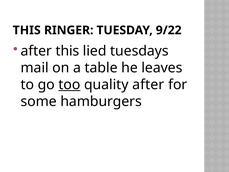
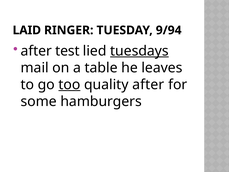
THIS: THIS -> LAID (27, 30)
9/22: 9/22 -> 9/94 (169, 30)
after this: this -> test (67, 51)
tuesdays underline: none -> present (139, 51)
